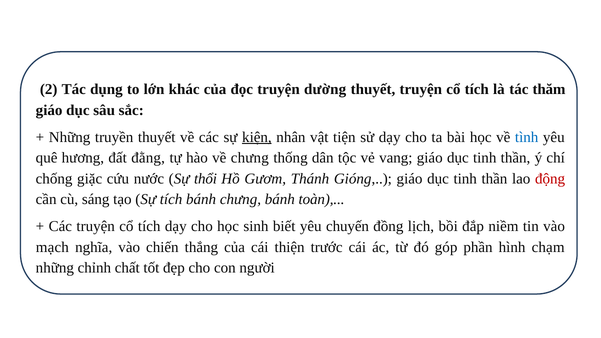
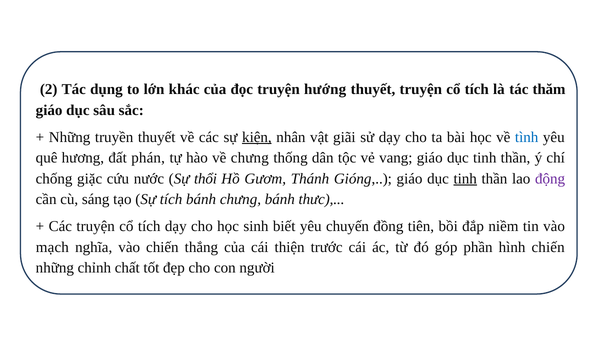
dường: dường -> hướng (325, 90)
tiện: tiện -> giãi (344, 137)
đằng: đằng -> phán (148, 158)
tinh underline: none -> present (465, 179)
động colour: red -> purple (550, 179)
toàn: toàn -> thưc (322, 199)
lịch: lịch -> tiên (421, 226)
hình chạm: chạm -> chiến (548, 247)
